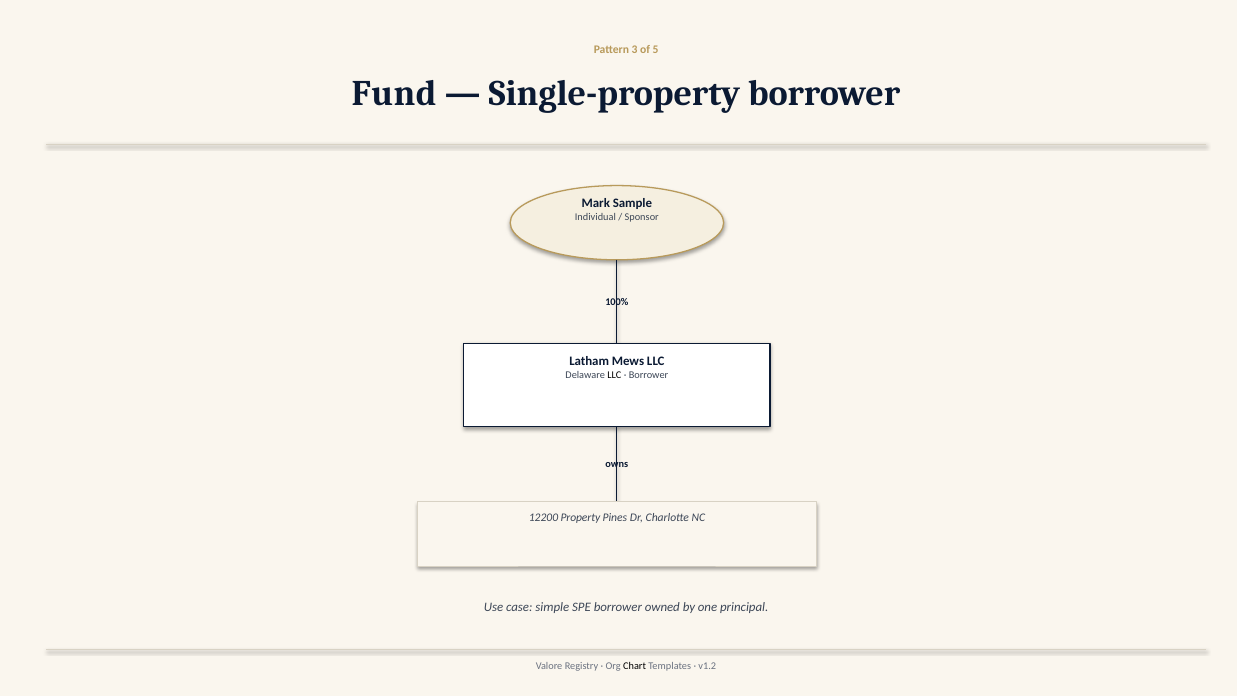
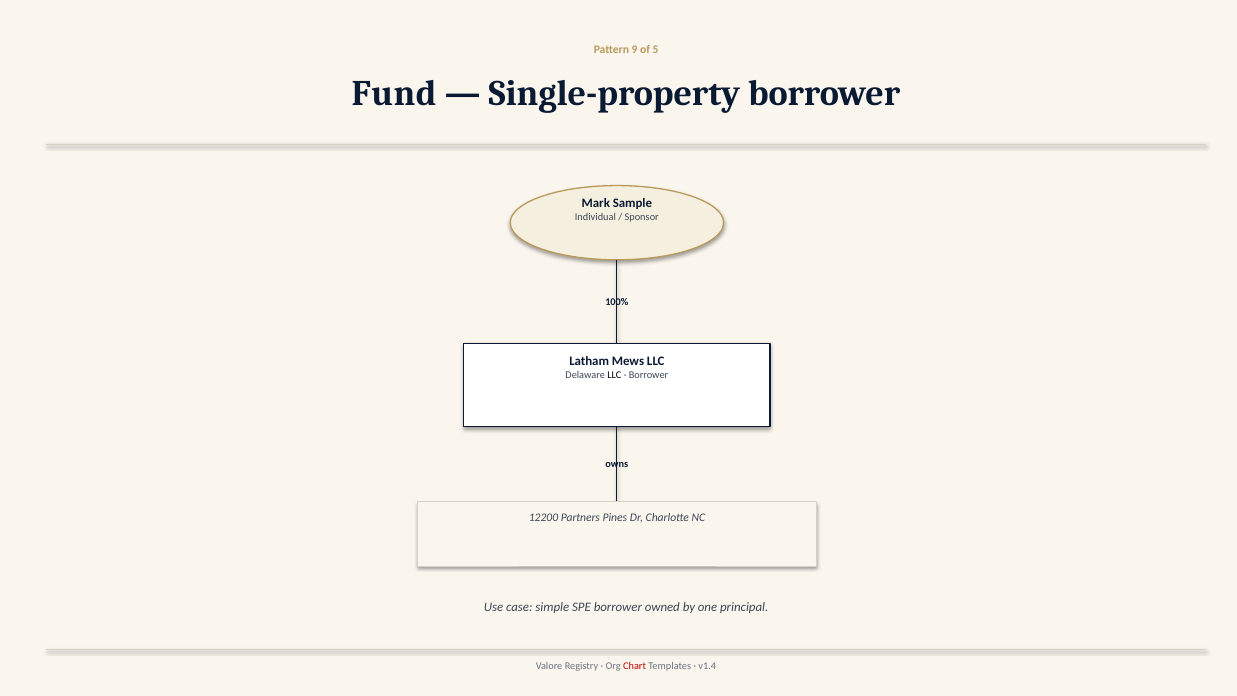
3: 3 -> 9 (635, 49)
Property: Property -> Partners (580, 518)
Chart colour: black -> red (635, 666)
v1.2: v1.2 -> v1.4 (707, 666)
